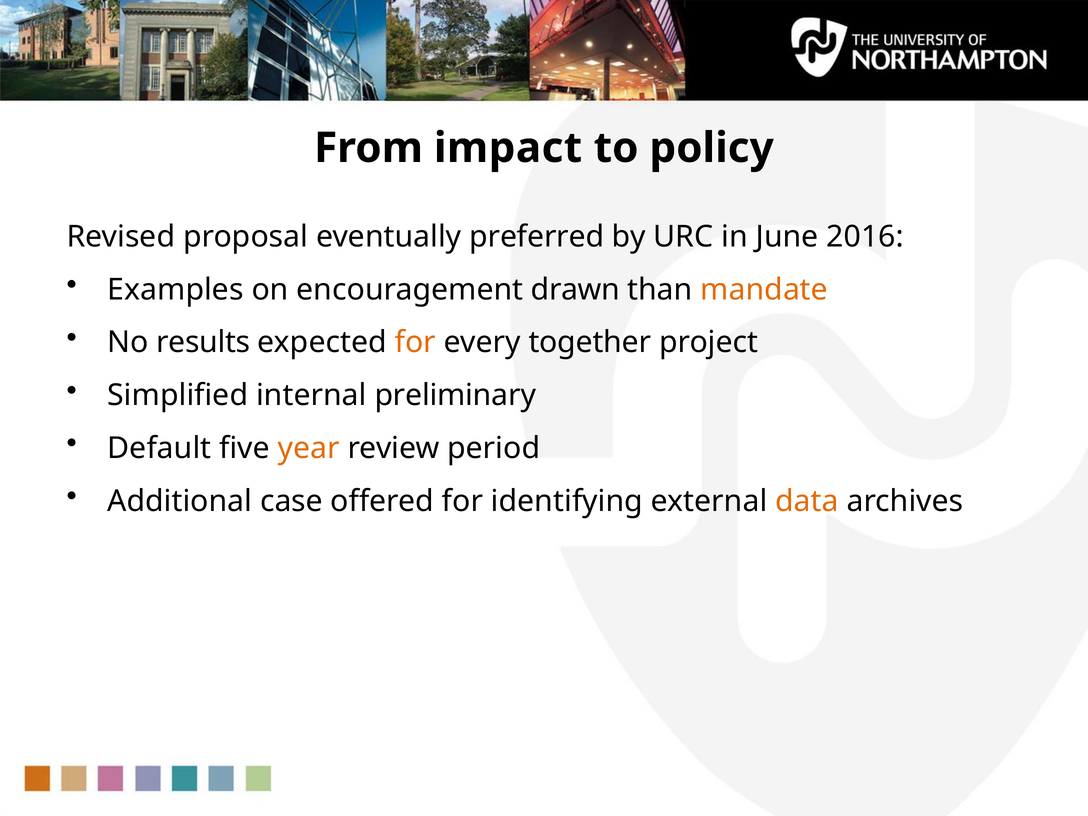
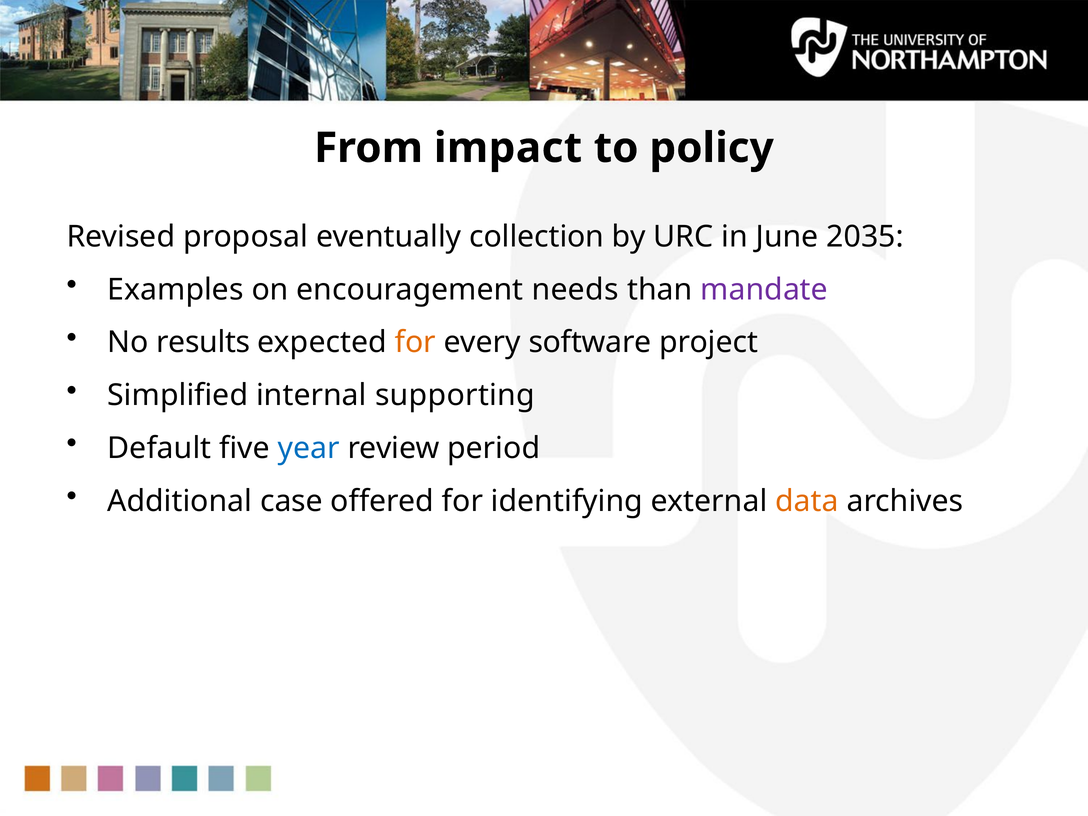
preferred: preferred -> collection (537, 237)
2016: 2016 -> 2035 (865, 237)
drawn: drawn -> needs (575, 290)
mandate colour: orange -> purple (764, 290)
together: together -> software (590, 343)
preliminary: preliminary -> supporting (455, 395)
year colour: orange -> blue (309, 448)
